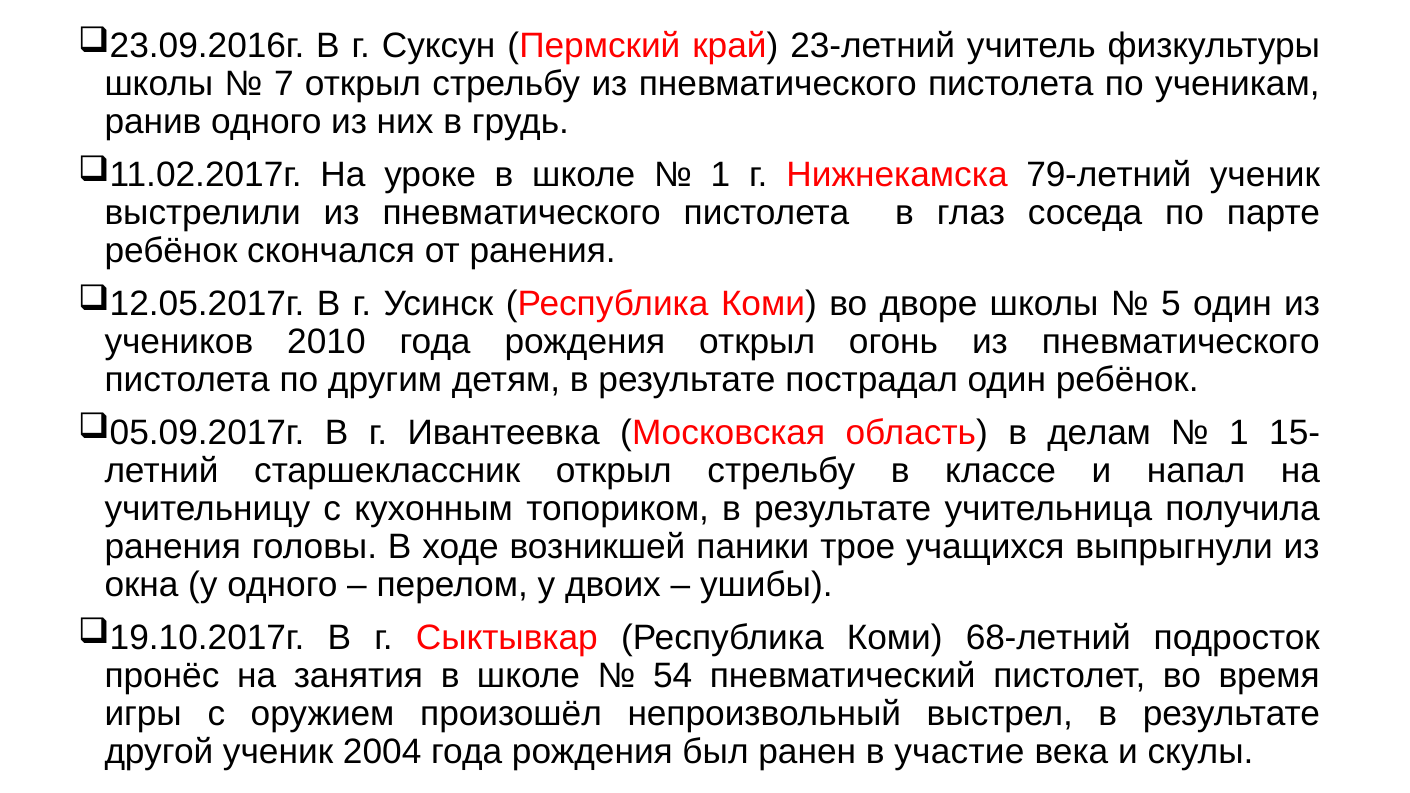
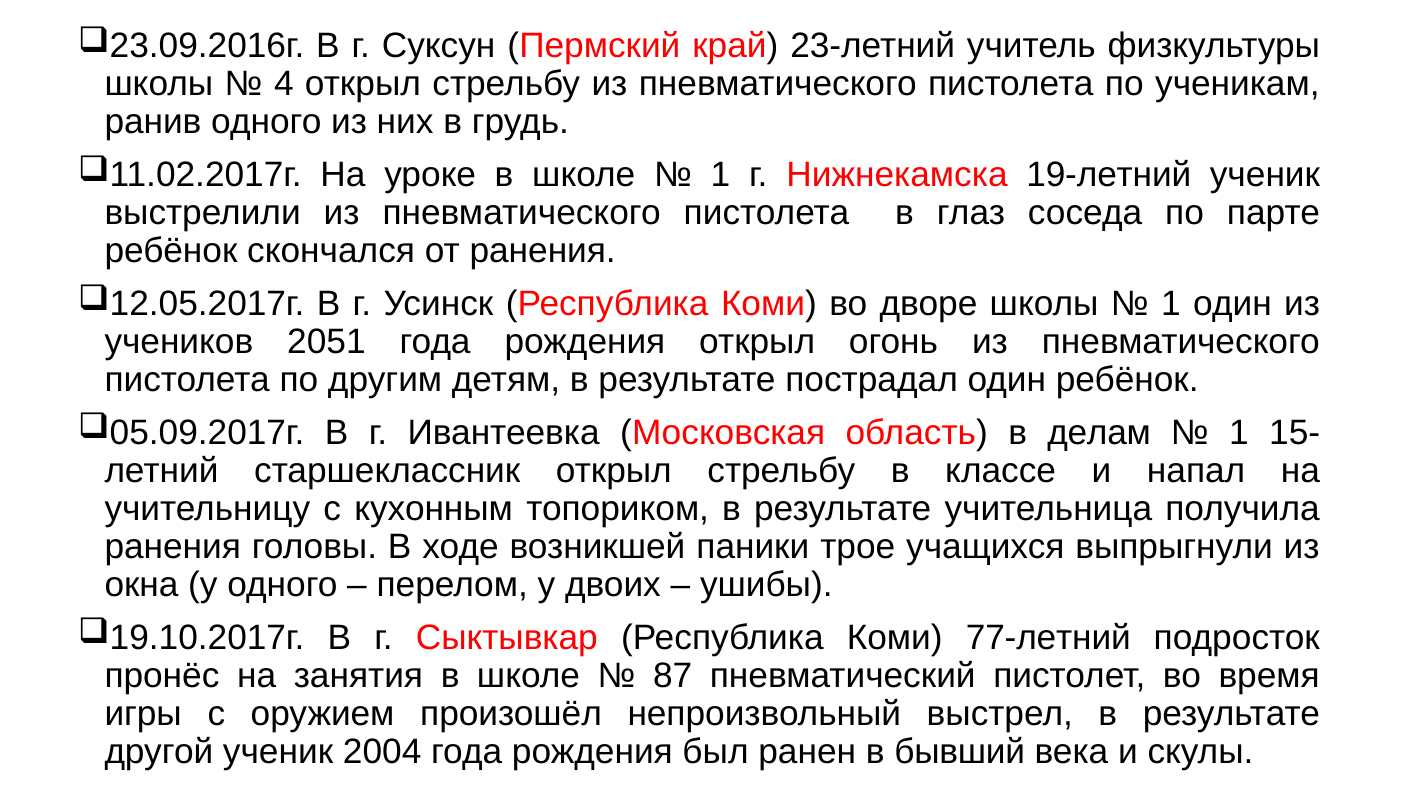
7: 7 -> 4 (284, 84)
79-летний: 79-летний -> 19-летний (1109, 175)
5: 5 -> 1 (1171, 304)
2010: 2010 -> 2051 (326, 342)
68-летний: 68-летний -> 77-летний (1048, 637)
54: 54 -> 87 (673, 676)
участие: участие -> бывший (960, 752)
